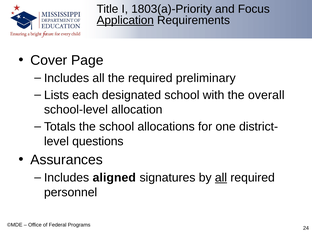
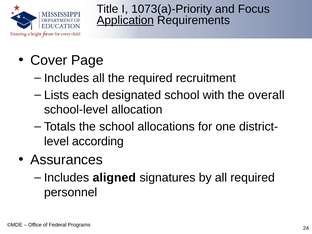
1803(a)-Priority: 1803(a)-Priority -> 1073(a)-Priority (172, 9)
preliminary: preliminary -> recruitment (206, 78)
questions: questions -> according (98, 141)
all underline: present -> none (221, 178)
